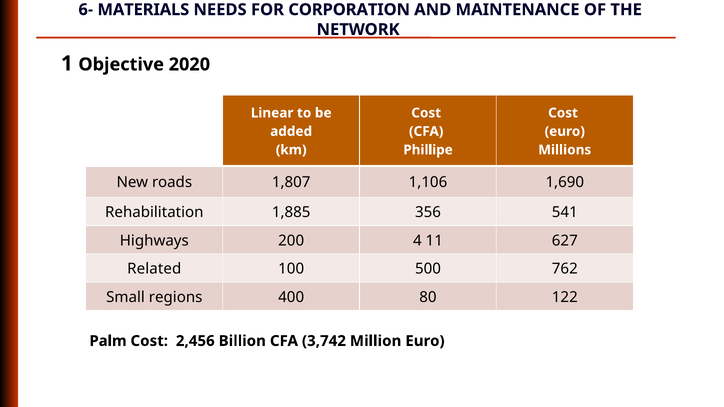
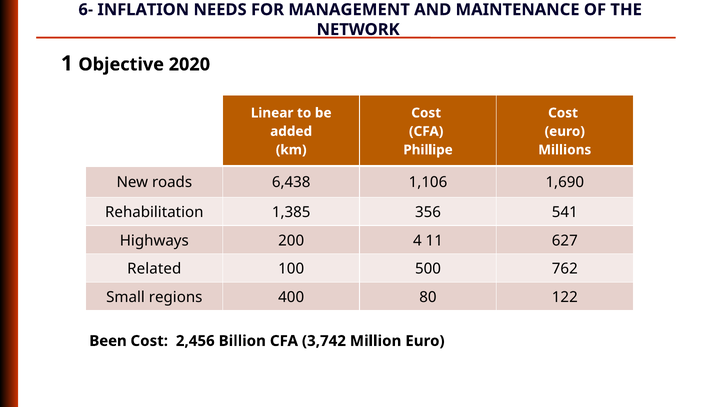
MATERIALS: MATERIALS -> INFLATION (143, 10)
CORPORATION: CORPORATION -> MANAGEMENT (349, 10)
1,807: 1,807 -> 6,438 (291, 183)
1,885: 1,885 -> 1,385 (291, 212)
Palm: Palm -> Been (108, 341)
